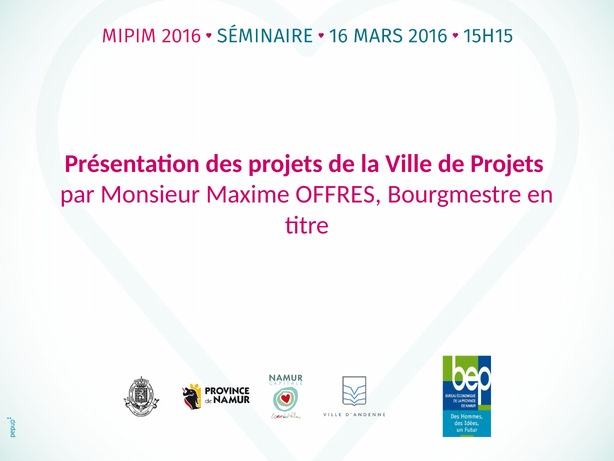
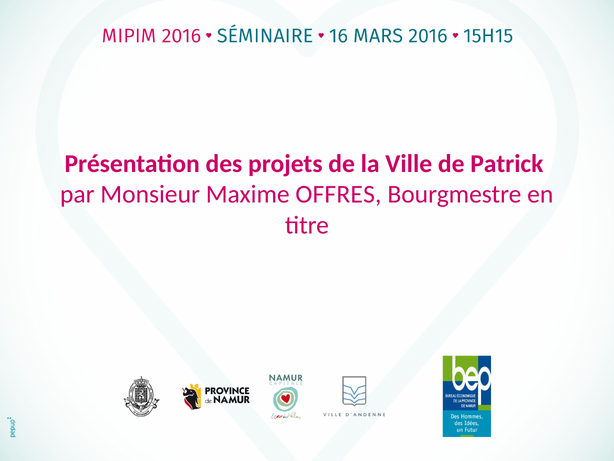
de Projets: Projets -> Patrick (507, 163)
